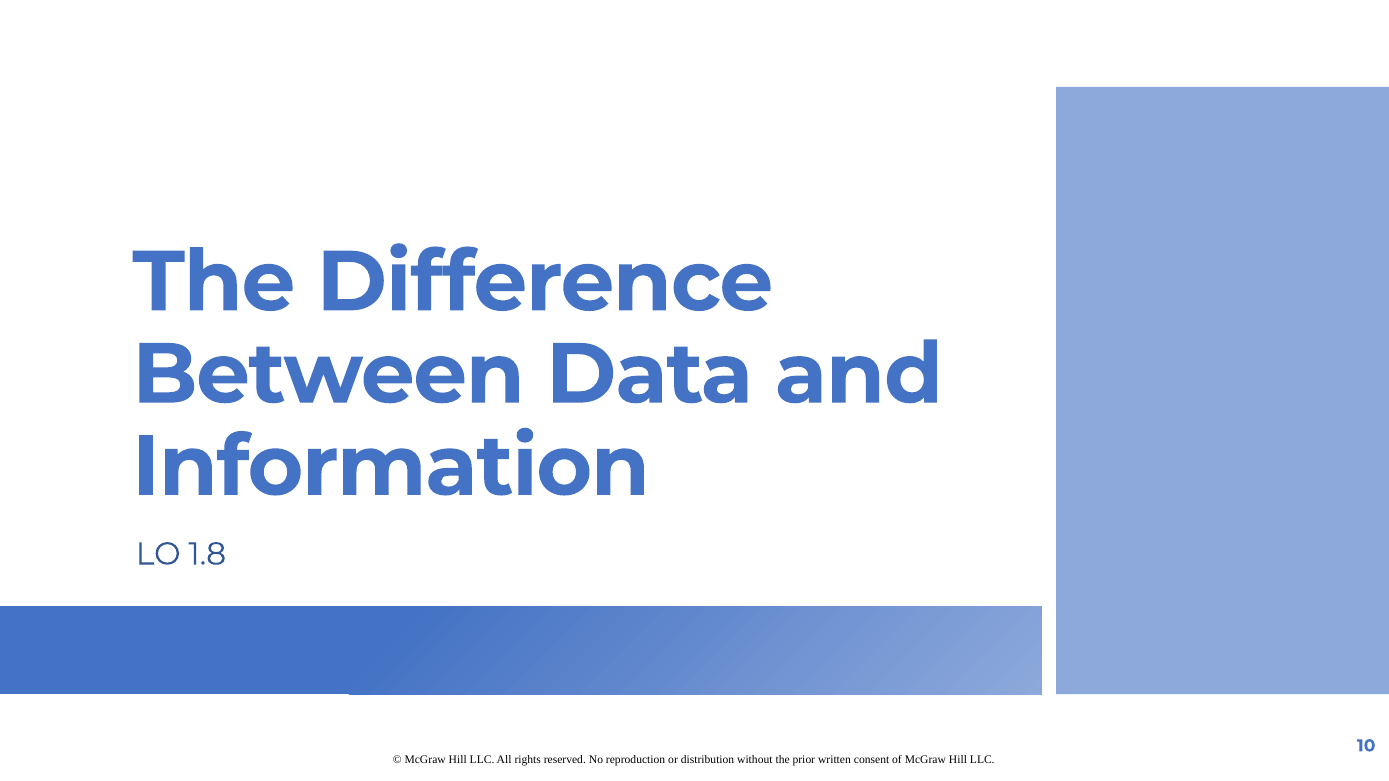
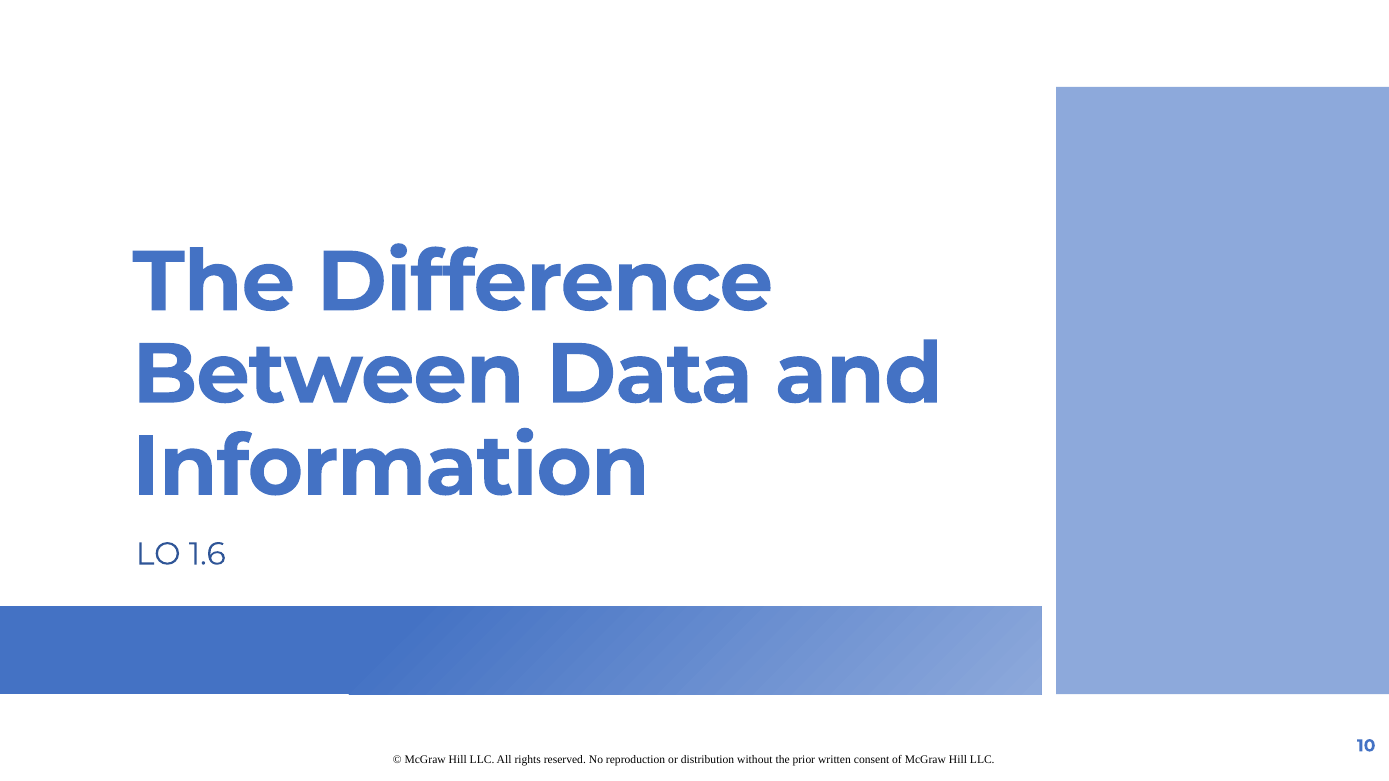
1.8: 1.8 -> 1.6 (207, 554)
